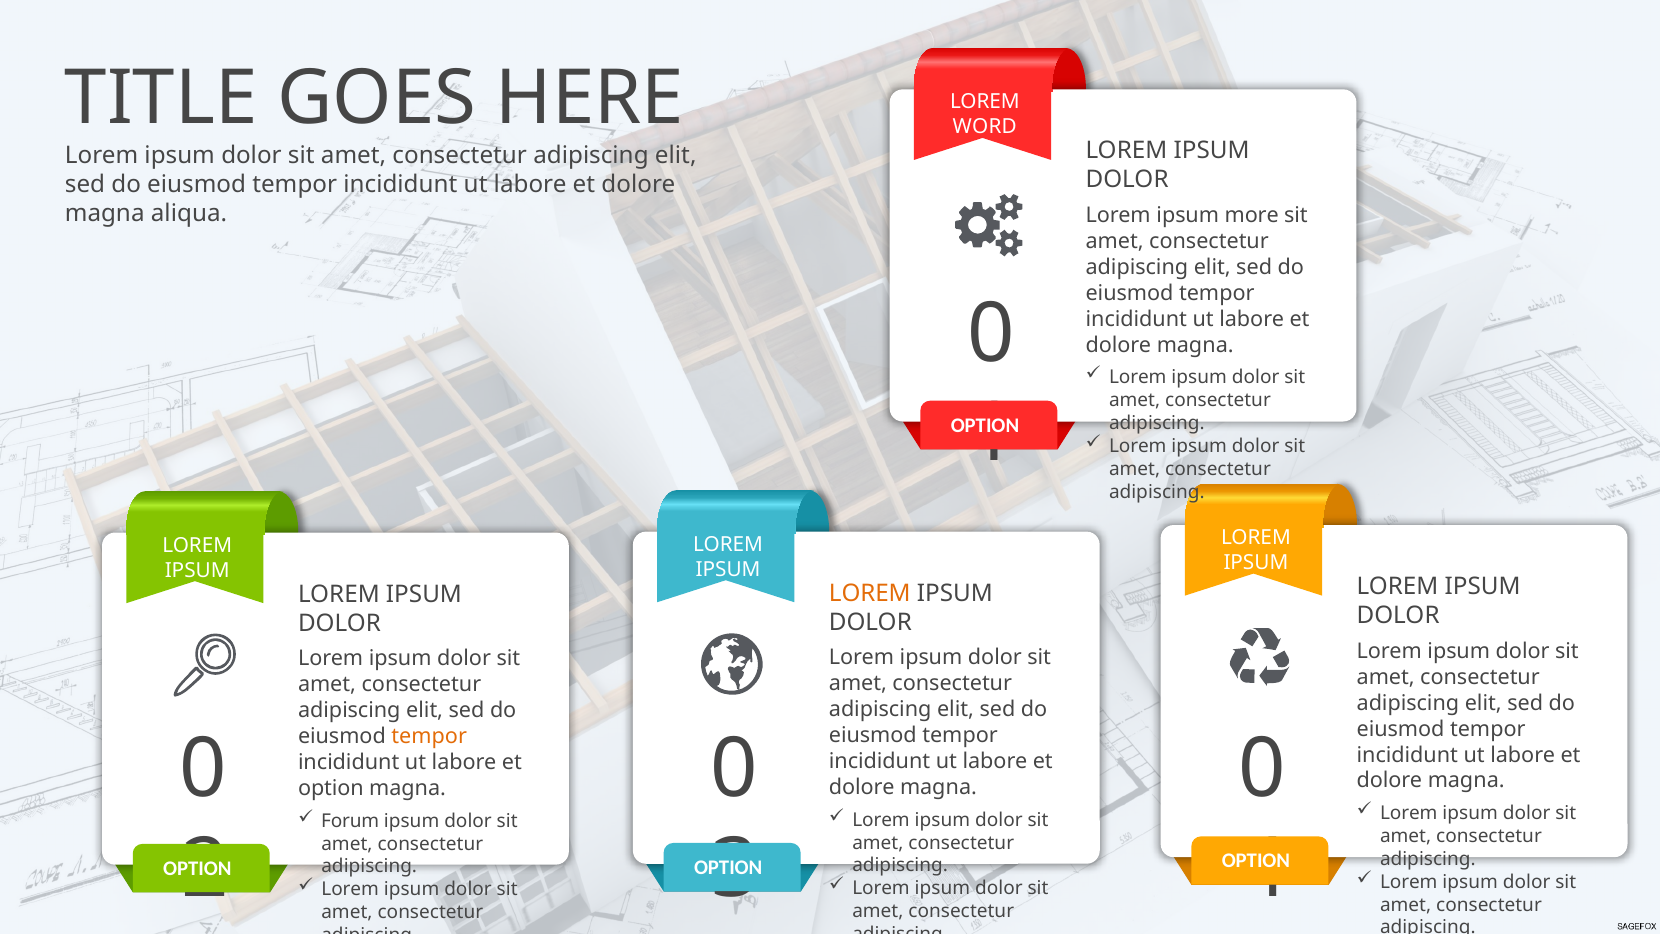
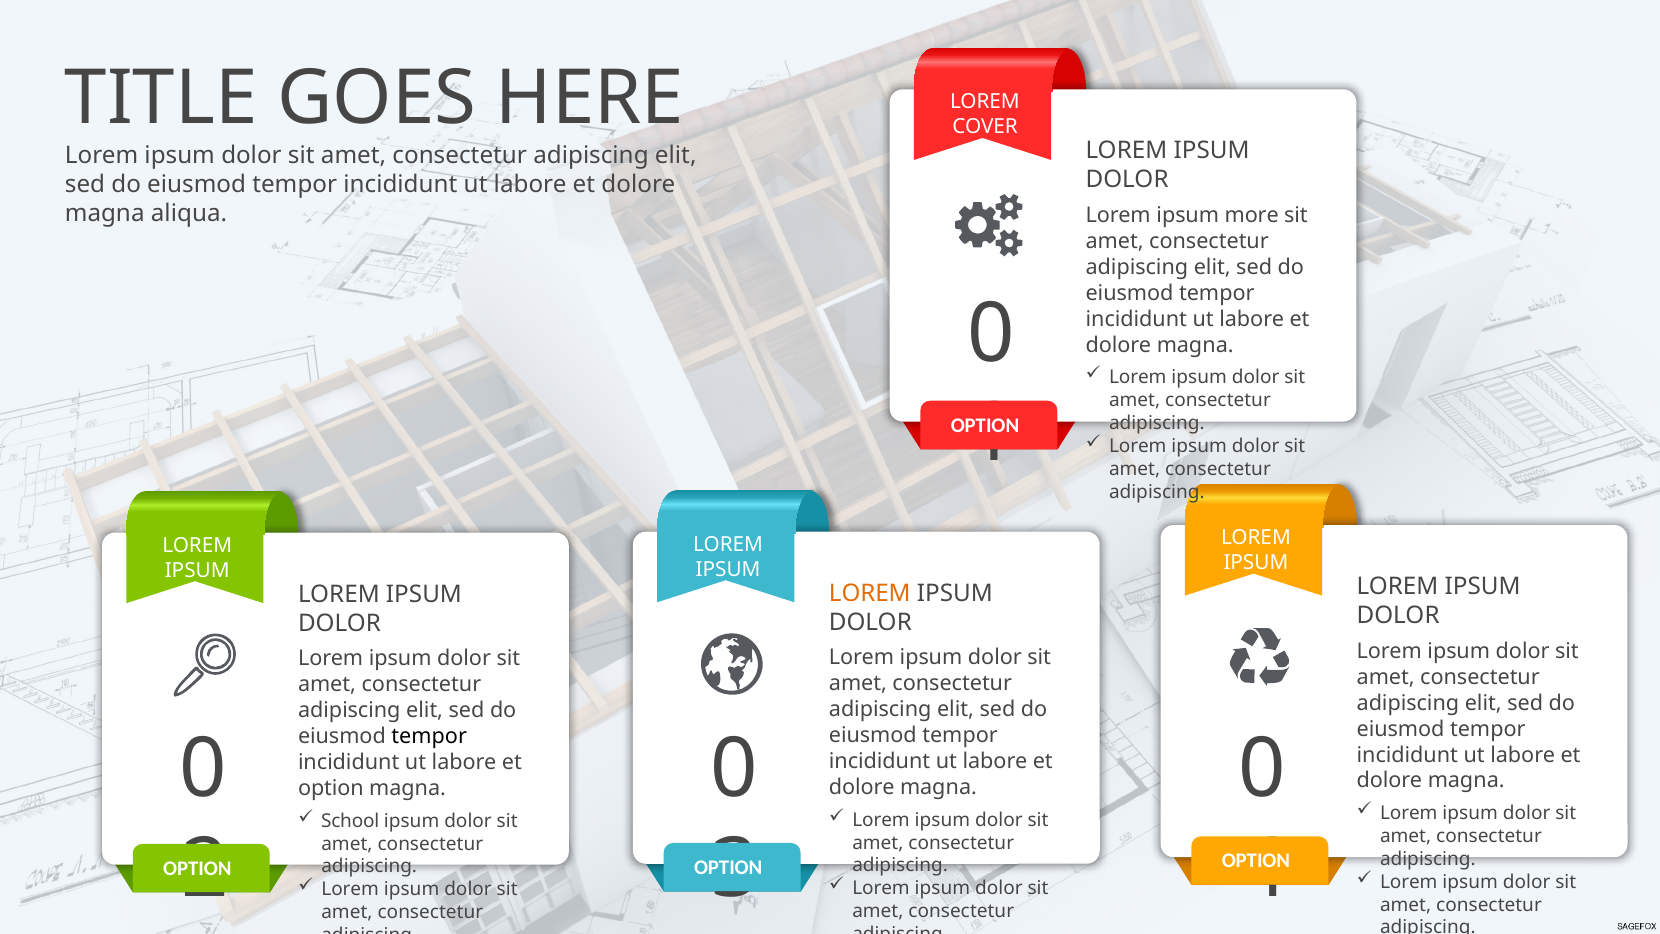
WORD: WORD -> COVER (985, 127)
tempor colour: orange -> black (429, 736)
Forum: Forum -> School (350, 821)
